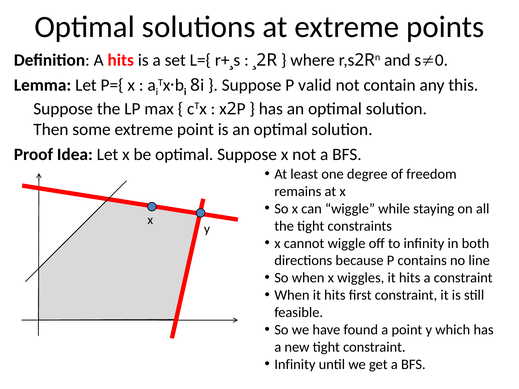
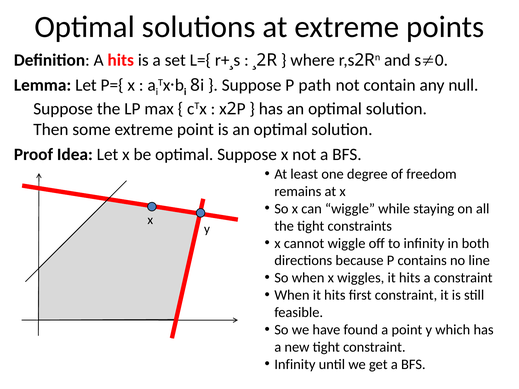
valid: valid -> path (315, 85)
this: this -> null (463, 85)
